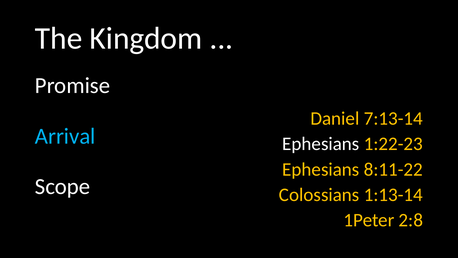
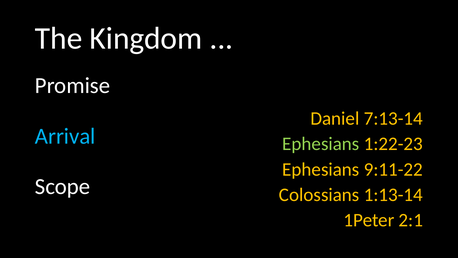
Ephesians colour: white -> light green (321, 144)
8:11-22: 8:11-22 -> 9:11-22 (393, 169)
2:8: 2:8 -> 2:1 (411, 220)
